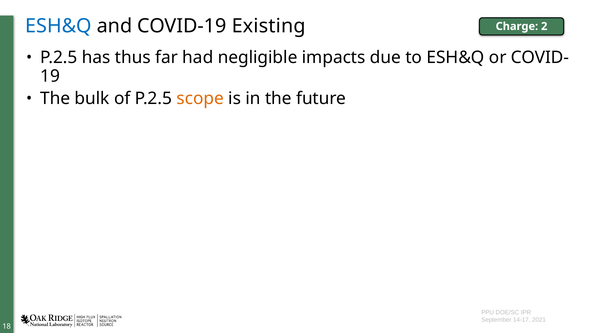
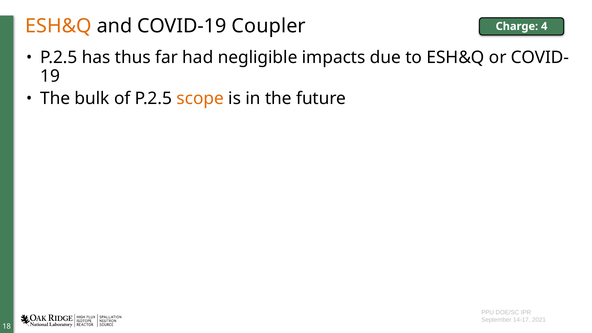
ESH&Q colour: blue -> orange (58, 26)
Existing: Existing -> Coupler (269, 26)
2: 2 -> 4 (544, 26)
